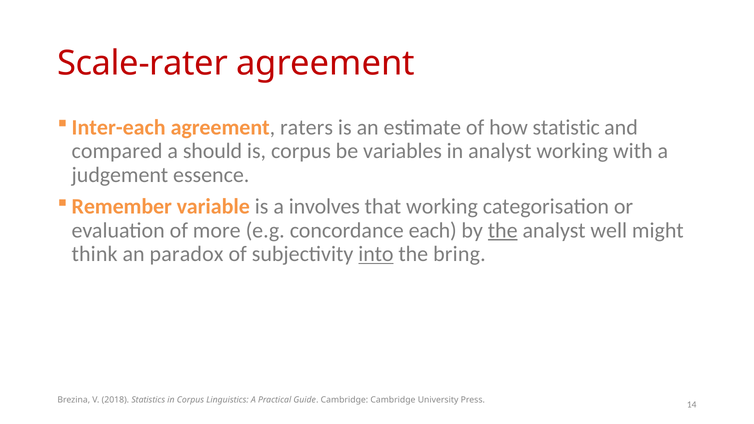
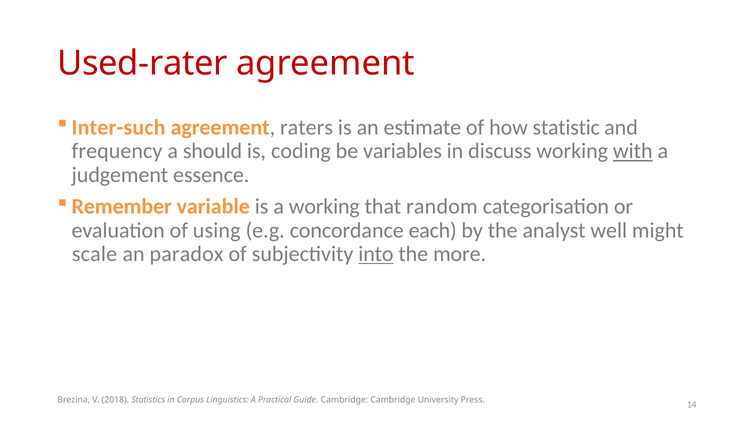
Scale-rater: Scale-rater -> Used-rater (142, 63)
Inter-each: Inter-each -> Inter-such (119, 127)
compared: compared -> frequency (117, 151)
is corpus: corpus -> coding (301, 151)
in analyst: analyst -> discuss (500, 151)
with underline: none -> present (633, 151)
a involves: involves -> working (324, 207)
that working: working -> random (442, 207)
more: more -> using (217, 230)
the underline: present -> none (503, 230)
think: think -> scale (95, 254)
bring: bring -> more (460, 254)
